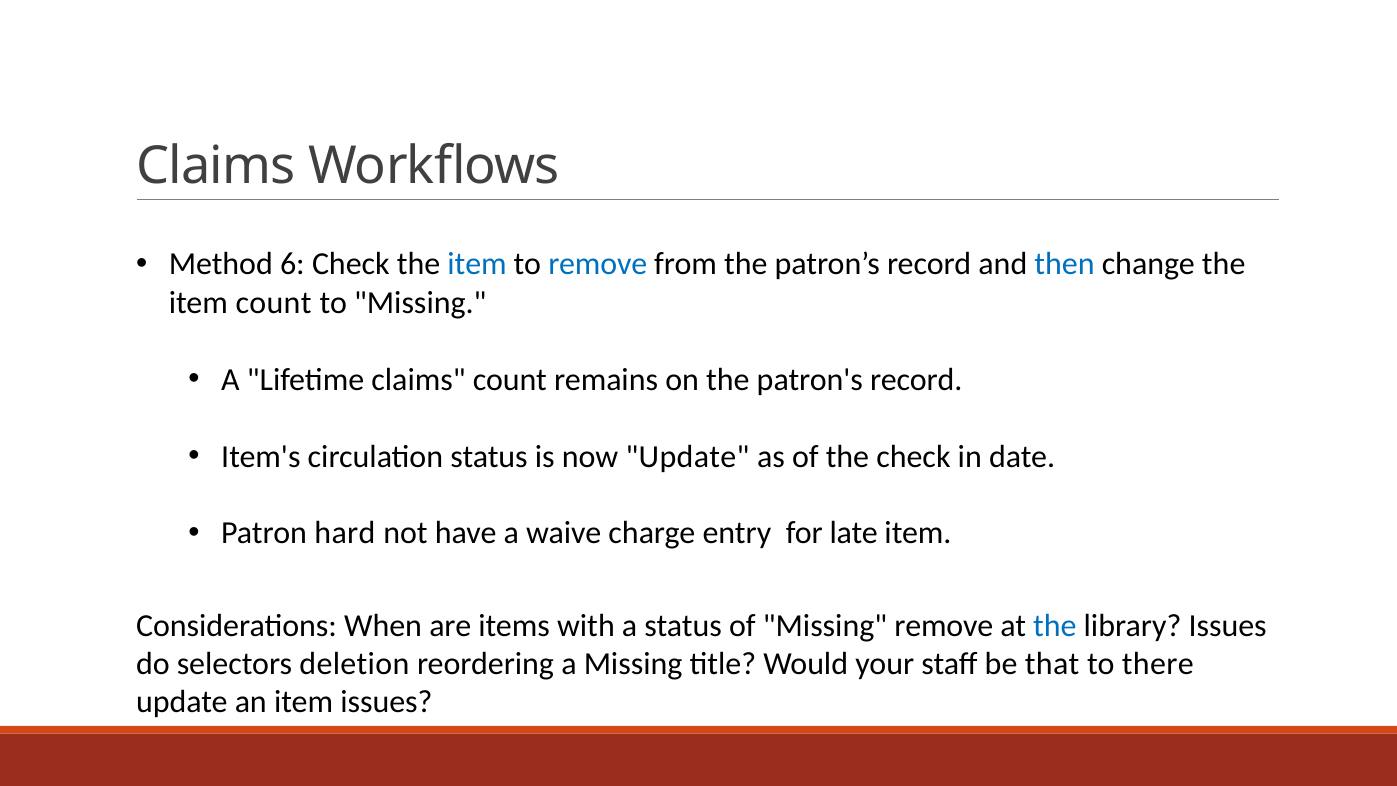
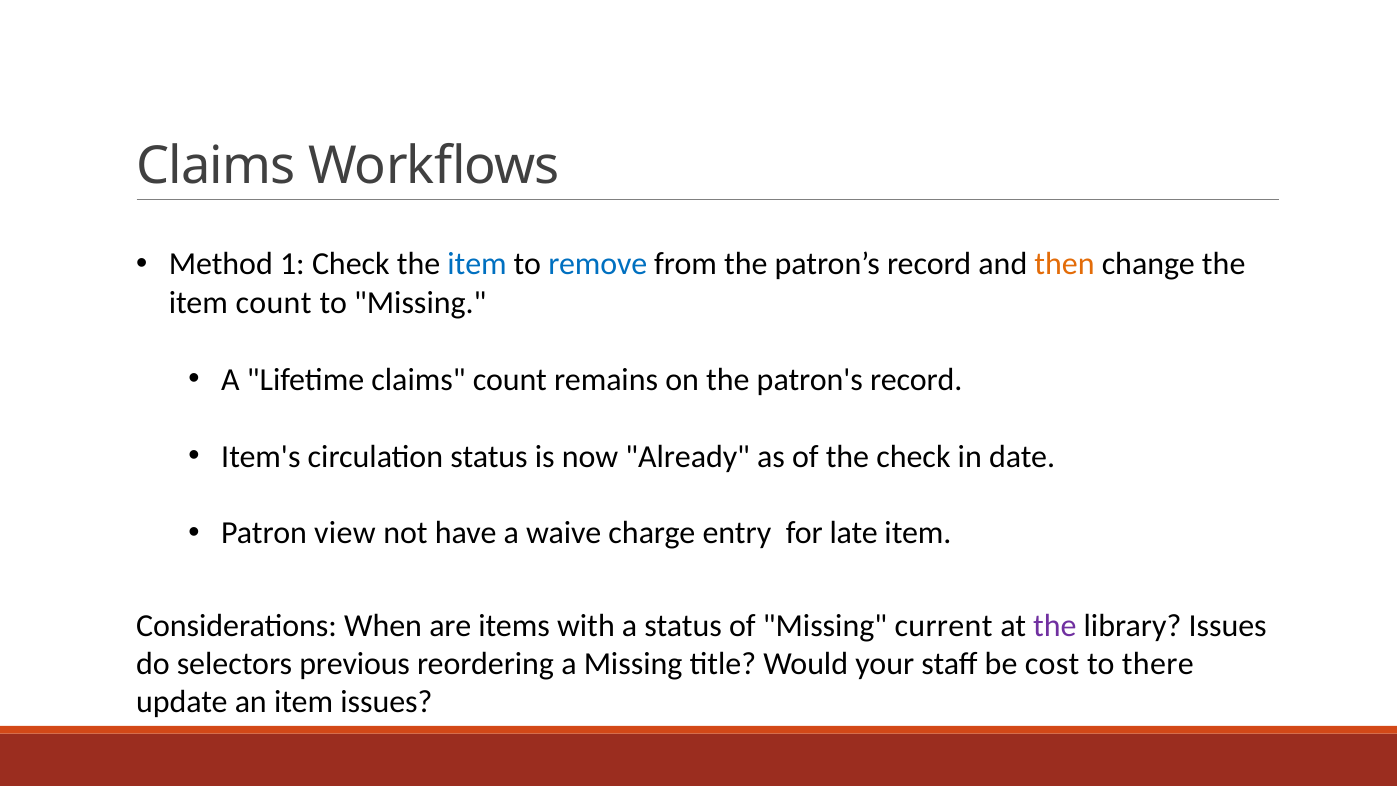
6: 6 -> 1 (292, 264)
then colour: blue -> orange (1065, 264)
now Update: Update -> Already (688, 456)
hard: hard -> view (345, 533)
Missing remove: remove -> current (944, 625)
the colour: blue -> purple (1055, 625)
deletion: deletion -> previous (355, 664)
that: that -> cost (1052, 664)
